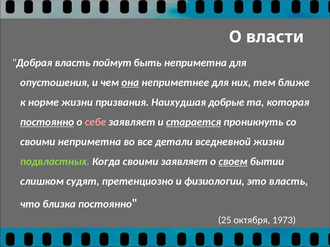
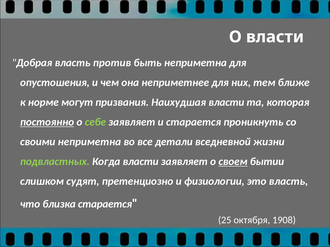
поймут: поймут -> против (112, 63)
она underline: present -> none (130, 83)
норме жизни: жизни -> могут (77, 102)
Наихудшая добрые: добрые -> власти (226, 102)
себе colour: pink -> light green (95, 122)
старается underline: present -> none (194, 122)
Когда своими: своими -> власти (141, 162)
близка постоянно: постоянно -> старается (105, 204)
1973: 1973 -> 1908 (284, 221)
